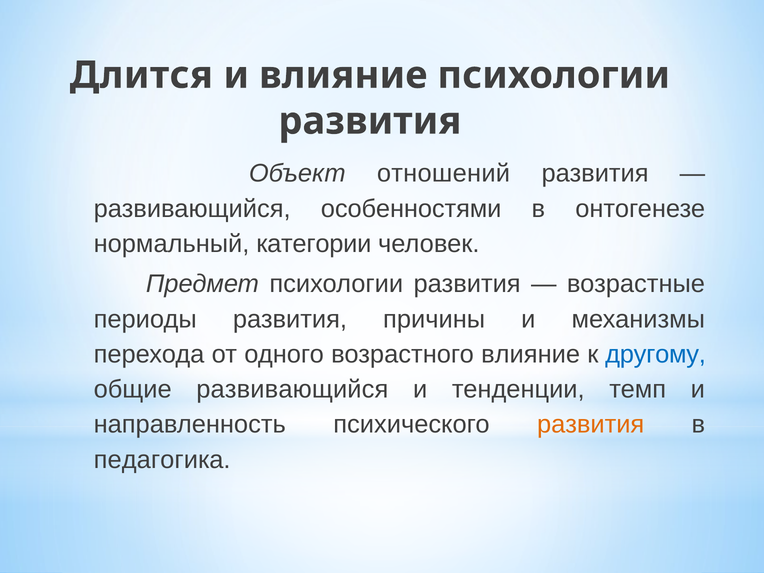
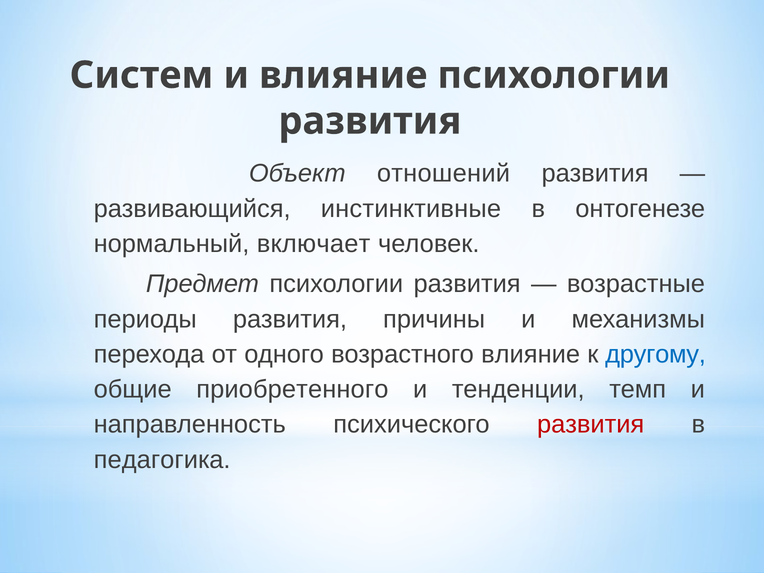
Длится: Длится -> Систем (142, 75)
особенностями: особенностями -> инстинктивные (411, 209)
категории: категории -> включает (314, 244)
общие развивающийся: развивающийся -> приобретенного (292, 389)
развития colour: orange -> red (591, 425)
